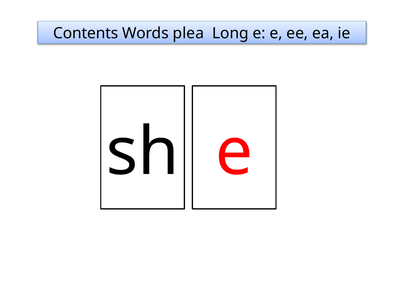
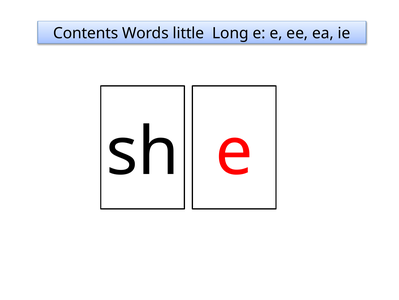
plea: plea -> little (188, 33)
